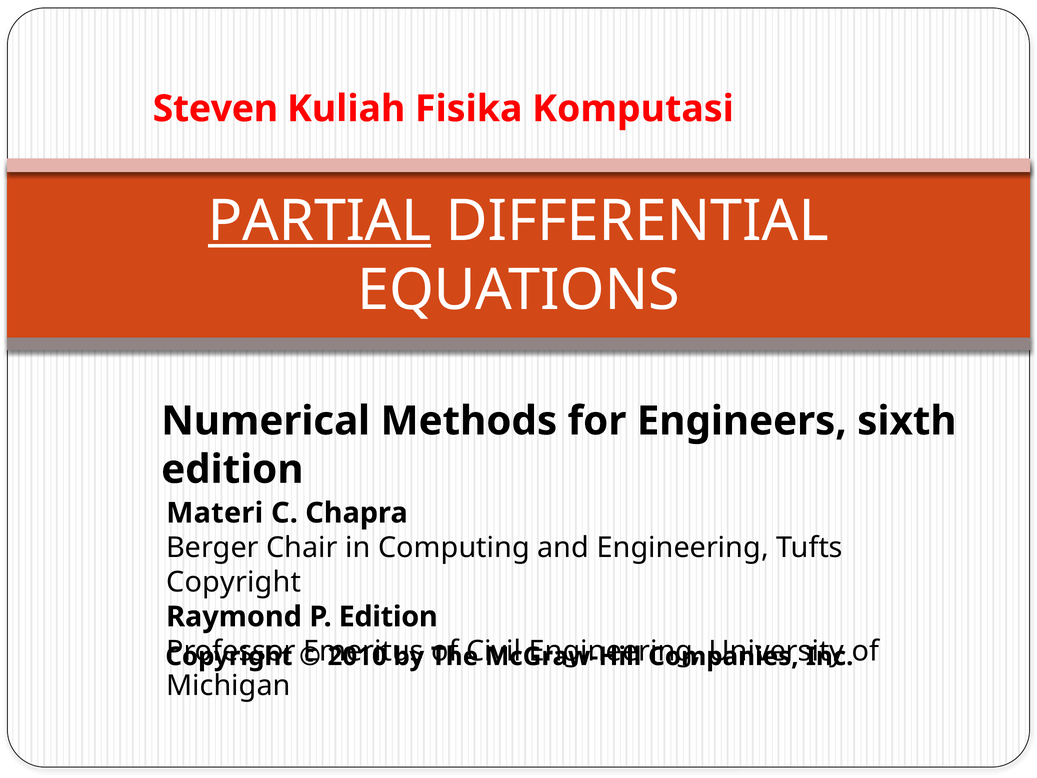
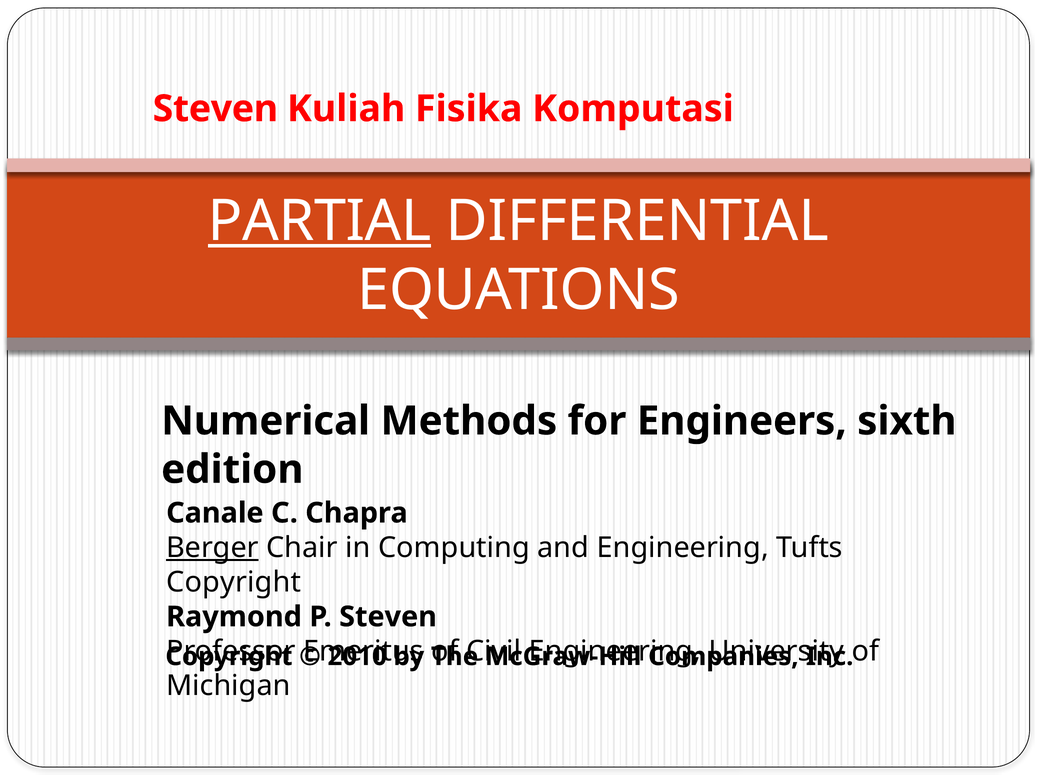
Materi: Materi -> Canale (215, 513)
Berger underline: none -> present (212, 547)
P Edition: Edition -> Steven (388, 617)
